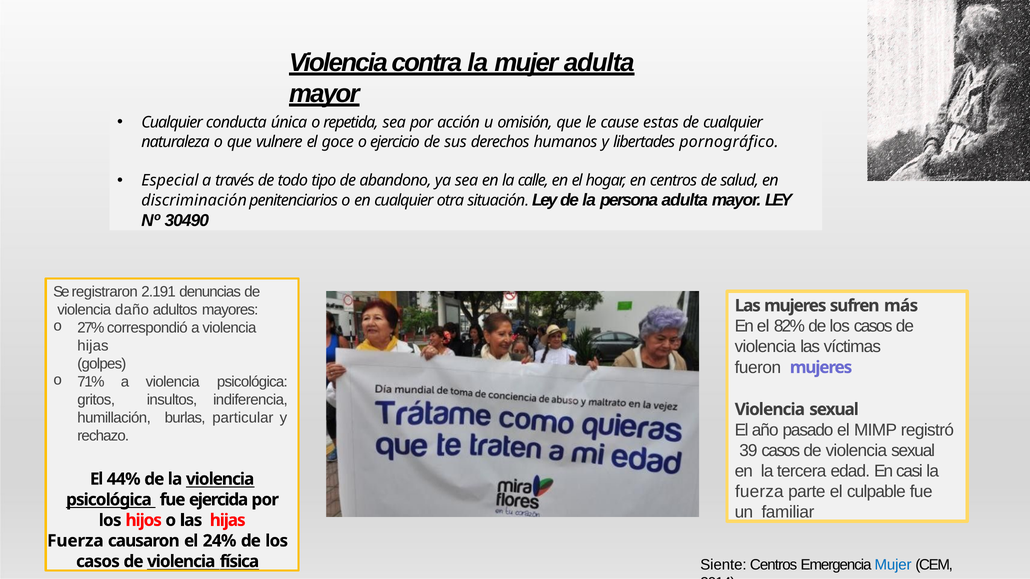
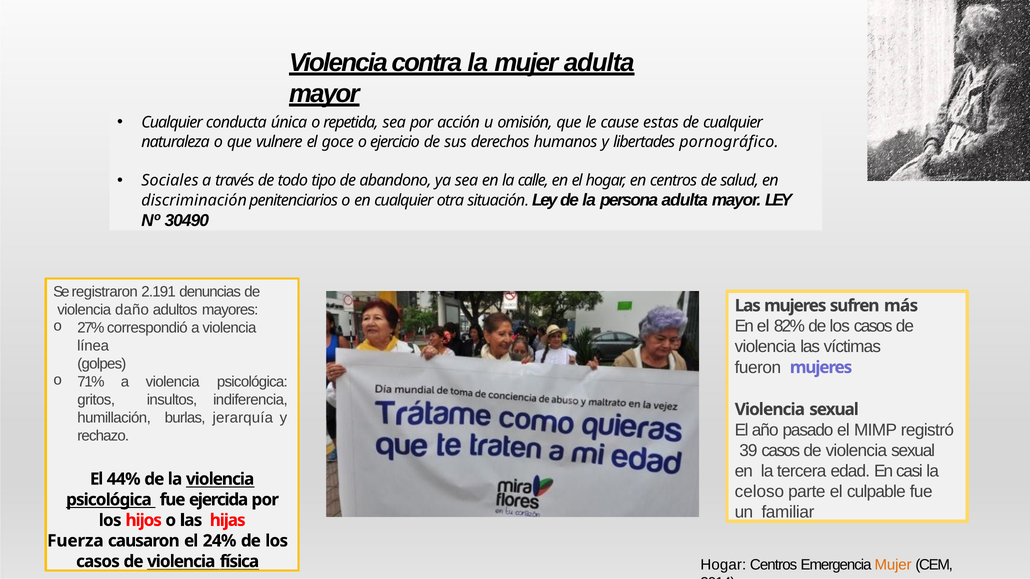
Especial: Especial -> Sociales (170, 181)
hijas: hijas -> línea (93, 346)
particular: particular -> jerarquía (243, 418)
fuerza: fuerza -> celoso (759, 492)
Siente: Siente -> Hogar (723, 565)
Mujer colour: blue -> orange (893, 565)
